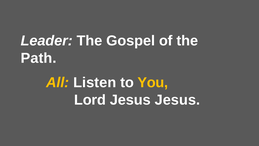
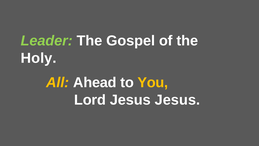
Leader colour: white -> light green (47, 41)
Path: Path -> Holy (39, 58)
Listen: Listen -> Ahead (95, 82)
